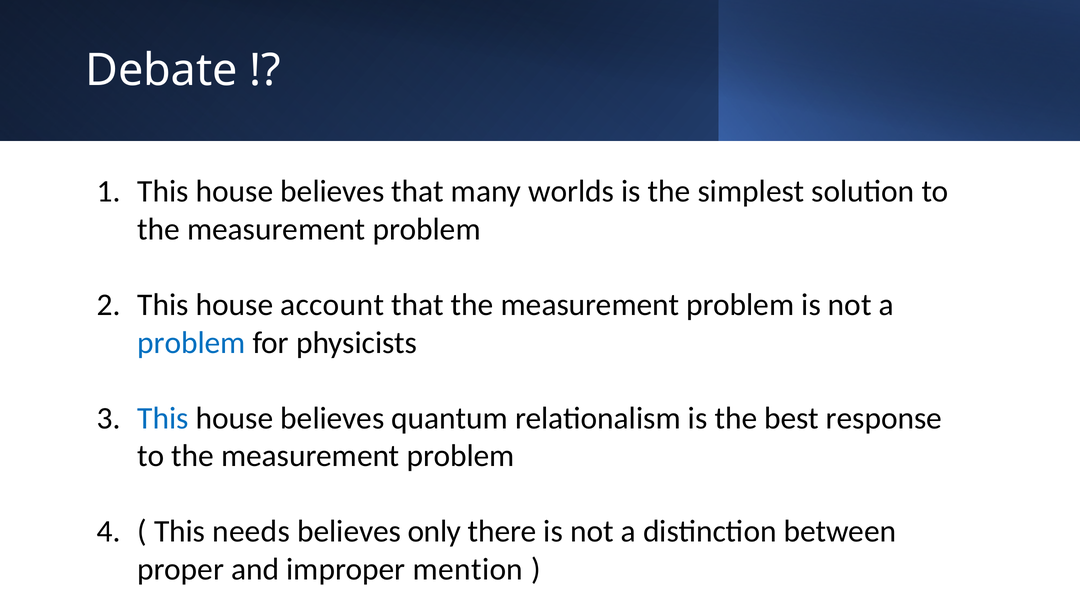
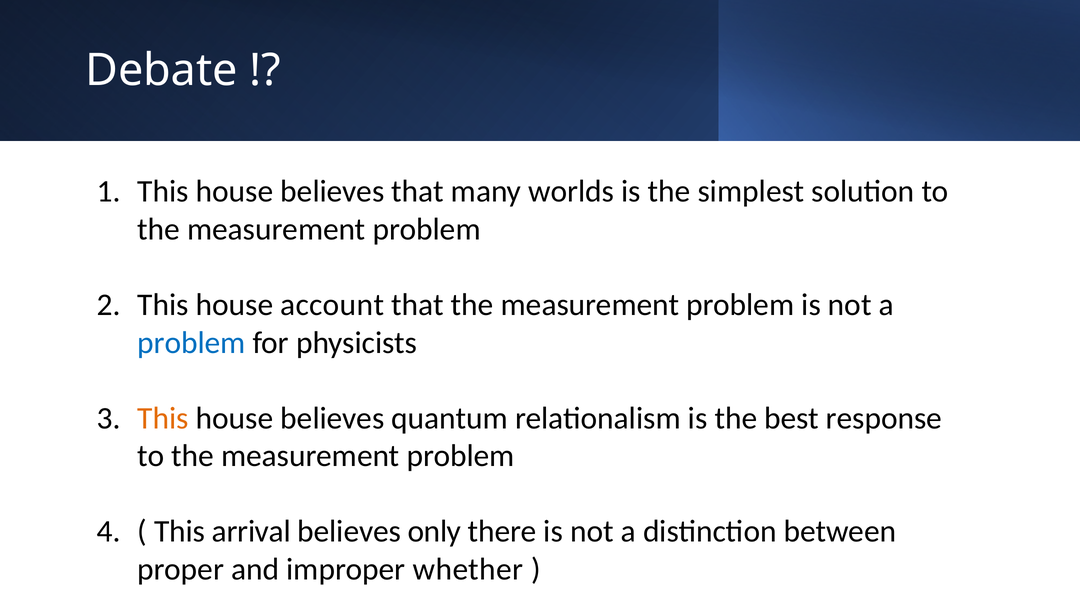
This colour: blue -> orange (163, 419)
needs: needs -> arrival (251, 532)
mention: mention -> whether (468, 570)
